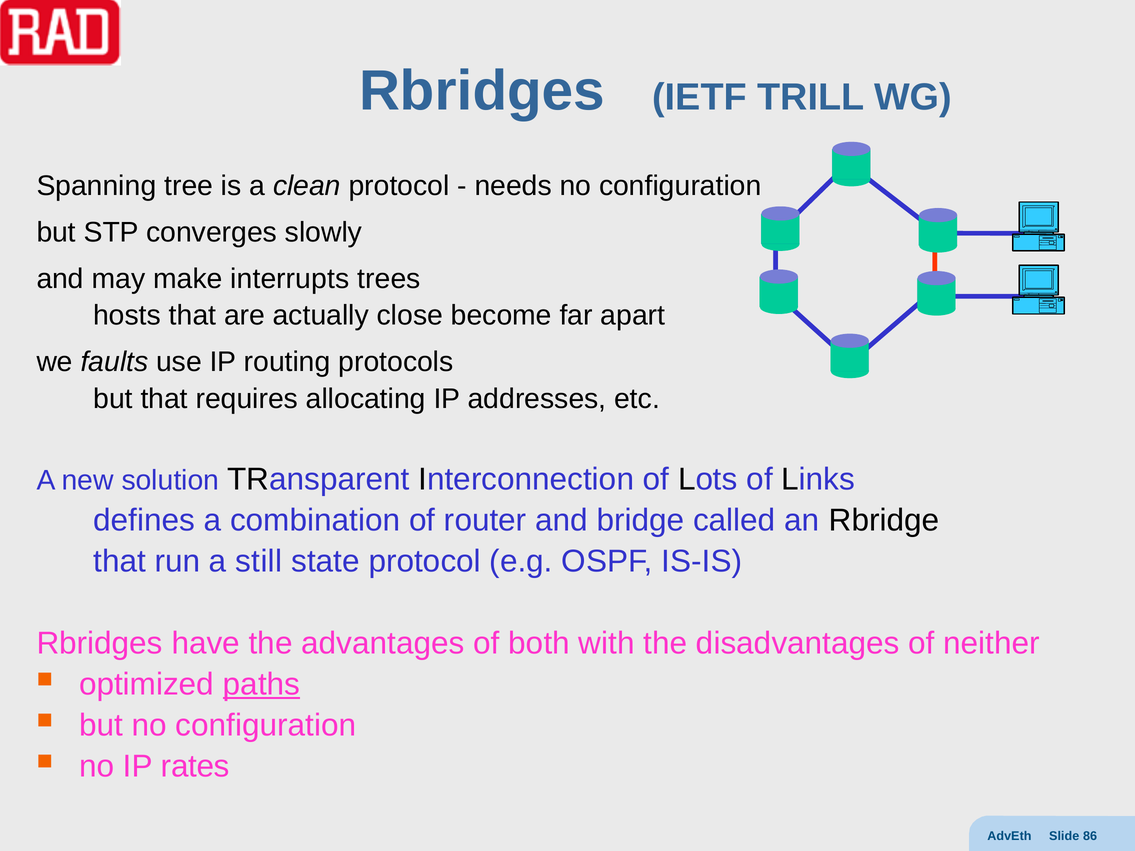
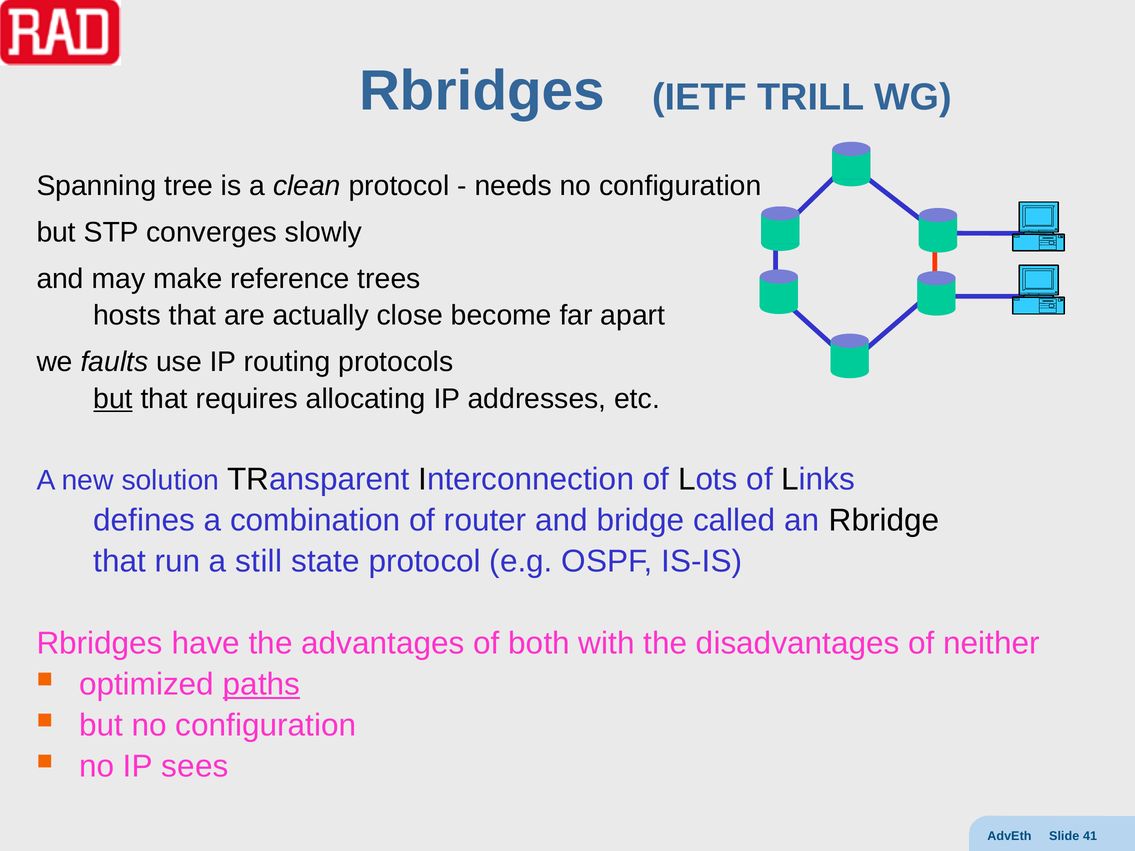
interrupts: interrupts -> reference (290, 279)
but underline: none -> present (113, 399)
rates: rates -> sees (195, 767)
86: 86 -> 41 (1090, 836)
